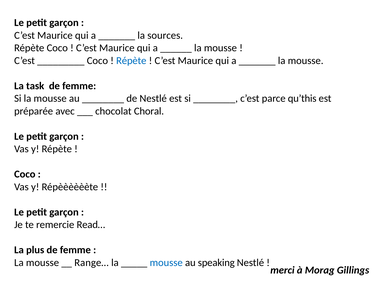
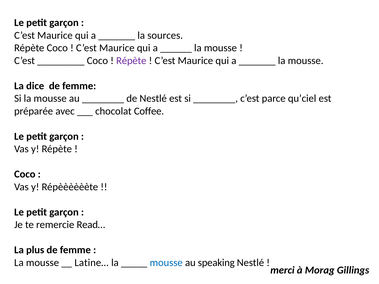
Répète colour: blue -> purple (131, 61)
task: task -> dice (35, 86)
qu’this: qu’this -> qu’ciel (302, 99)
Choral: Choral -> Coffee (149, 111)
Range…: Range… -> Latine… (91, 263)
